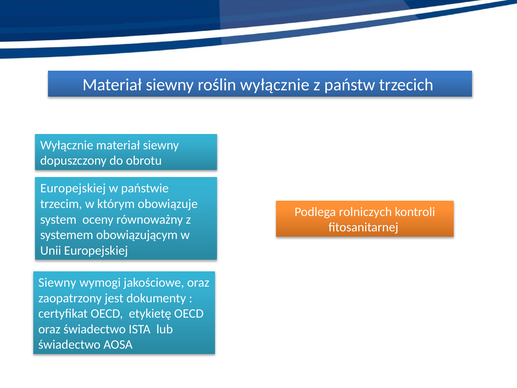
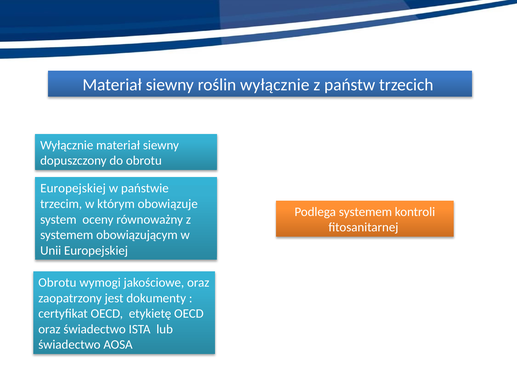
Podlega rolniczych: rolniczych -> systemem (365, 212)
Siewny: Siewny -> Obrotu (57, 282)
